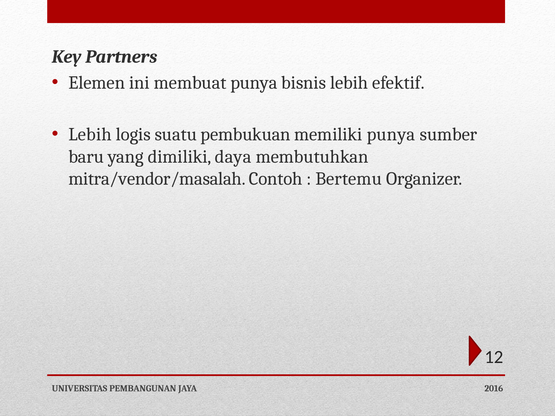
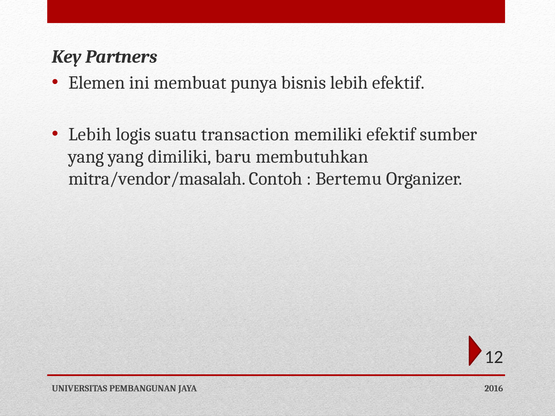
pembukuan: pembukuan -> transaction (245, 134)
memiliki punya: punya -> efektif (391, 134)
baru: baru -> yang (86, 157)
daya: daya -> baru (233, 157)
